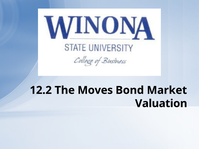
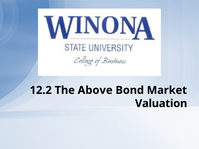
Moves: Moves -> Above (95, 90)
